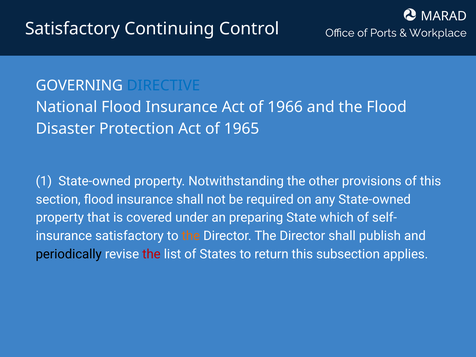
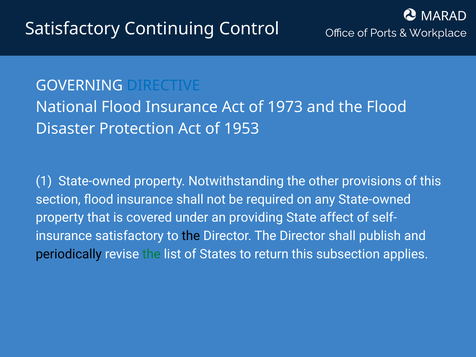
1966: 1966 -> 1973 (285, 107)
1965: 1965 -> 1953 (242, 129)
preparing: preparing -> providing (256, 218)
which: which -> affect (337, 218)
the colour: orange -> black (191, 236)
the colour: red -> green (151, 254)
